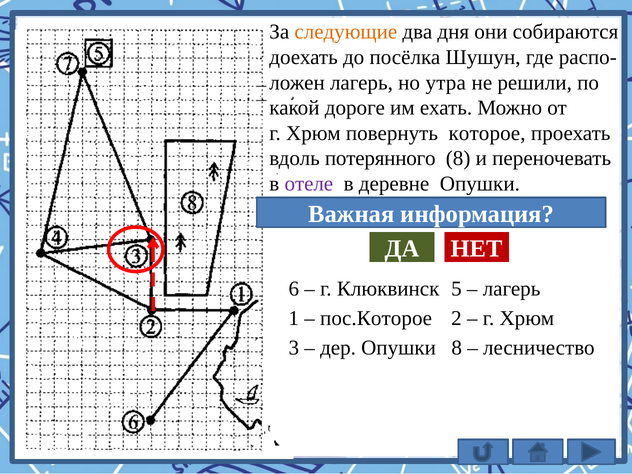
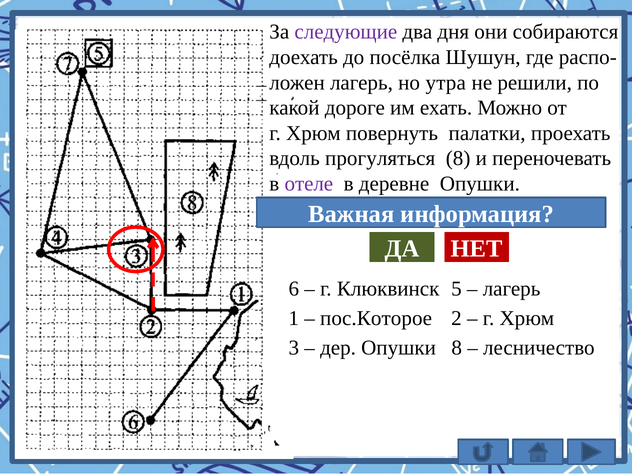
следующие colour: orange -> purple (346, 32)
которое: которое -> палатки (487, 133)
потерянного: потерянного -> прогуляться (380, 158)
